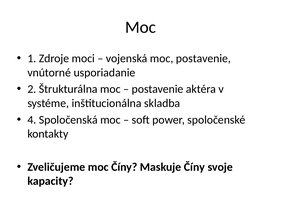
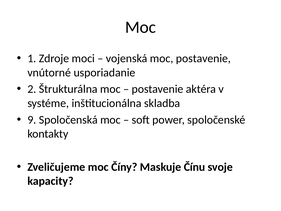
4: 4 -> 9 (32, 120)
Maskuje Číny: Číny -> Čínu (195, 167)
